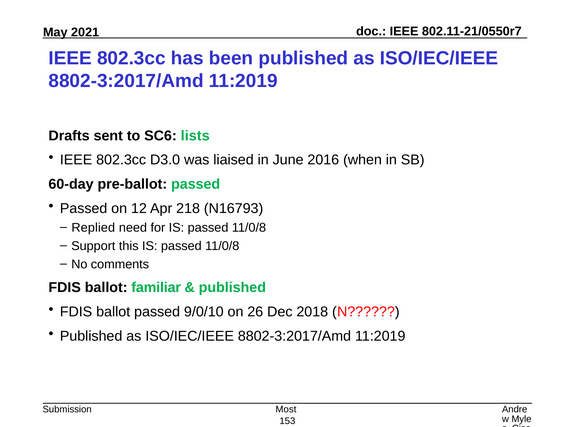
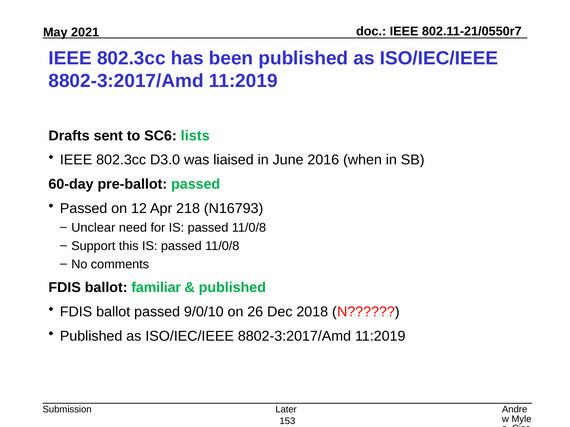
Replied: Replied -> Unclear (93, 228)
Most: Most -> Later (286, 410)
